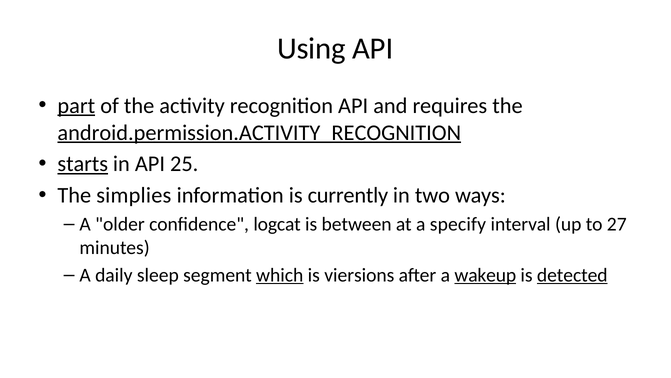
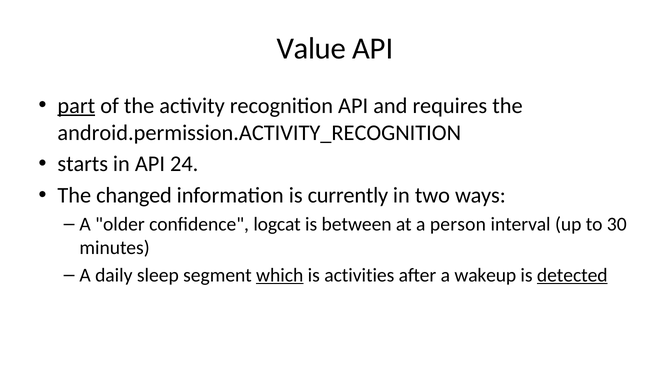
Using: Using -> Value (311, 49)
android.permission.ACTIVITY_RECOGNITION underline: present -> none (259, 132)
starts underline: present -> none (83, 164)
25: 25 -> 24 (184, 164)
simplies: simplies -> changed (134, 195)
specify: specify -> person (458, 224)
27: 27 -> 30 (617, 224)
viersions: viersions -> activities (359, 275)
wakeup underline: present -> none (485, 275)
